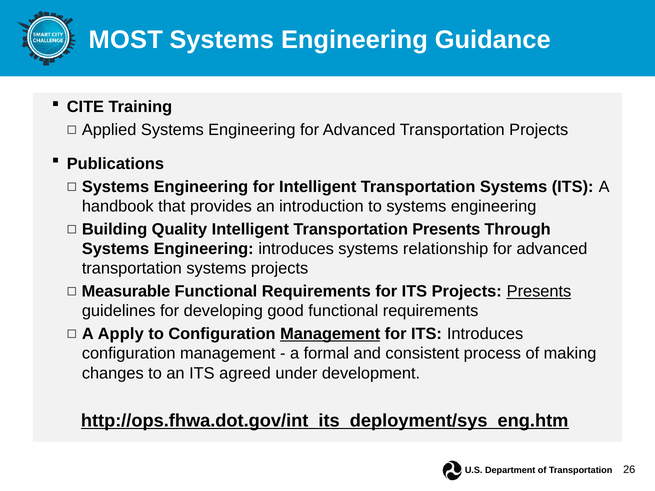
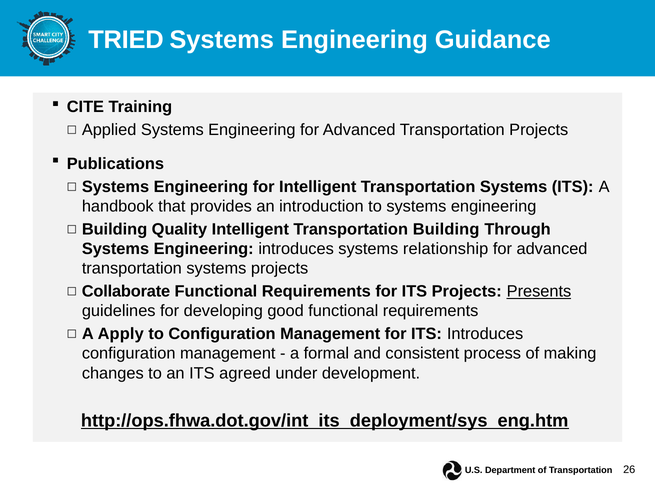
MOST: MOST -> TRIED (126, 40)
Transportation Presents: Presents -> Building (446, 229)
Measurable: Measurable -> Collaborate (126, 292)
Management underline: present -> none (330, 334)
